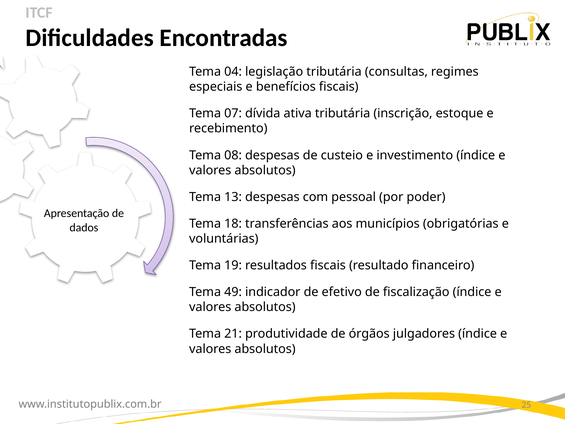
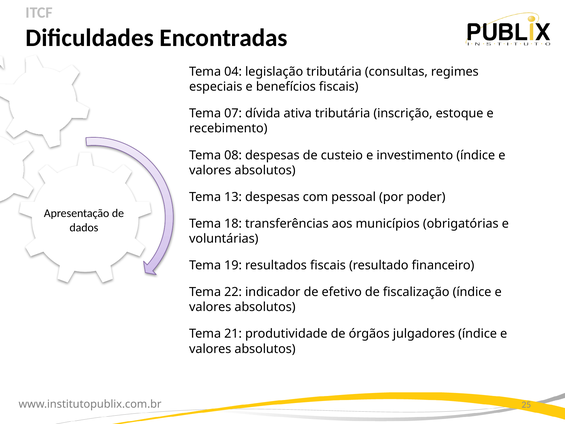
49: 49 -> 22 (233, 292)
